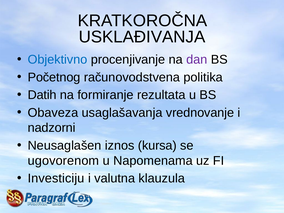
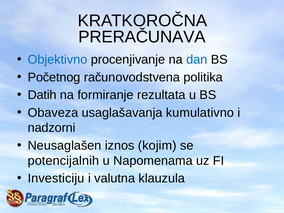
USKLAĐIVANJA: USKLAĐIVANJA -> PRERAČUNAVA (142, 37)
dan colour: purple -> blue (197, 60)
vrednovanje: vrednovanje -> kumulativno (200, 113)
kursa: kursa -> kojim (157, 146)
ugovorenom: ugovorenom -> potencijalnih (63, 161)
